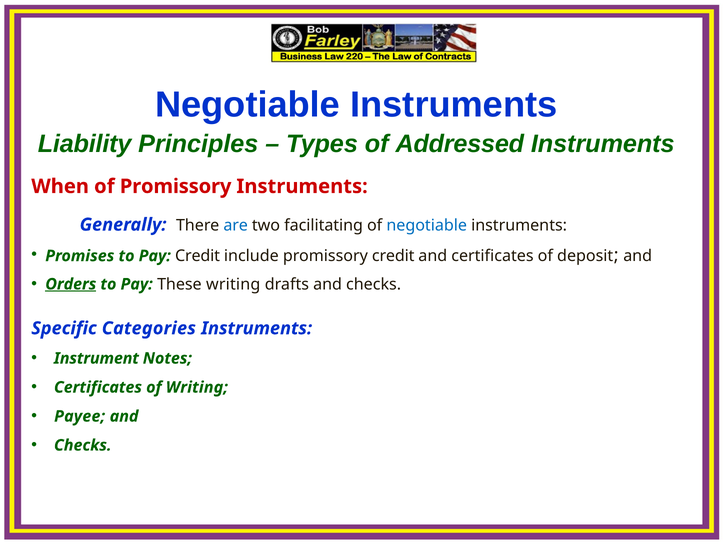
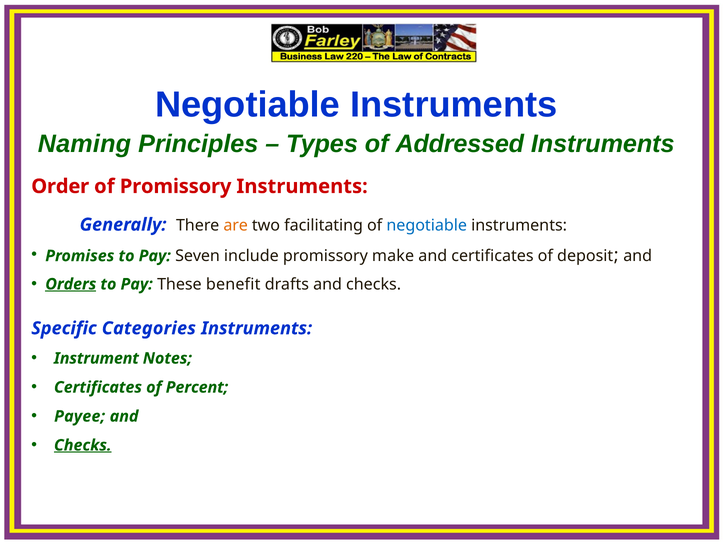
Liability: Liability -> Naming (84, 144)
When: When -> Order (60, 186)
are colour: blue -> orange (236, 225)
Pay Credit: Credit -> Seven (198, 256)
promissory credit: credit -> make (393, 256)
These writing: writing -> benefit (233, 284)
of Writing: Writing -> Percent (197, 387)
Checks underline: none -> present (83, 445)
